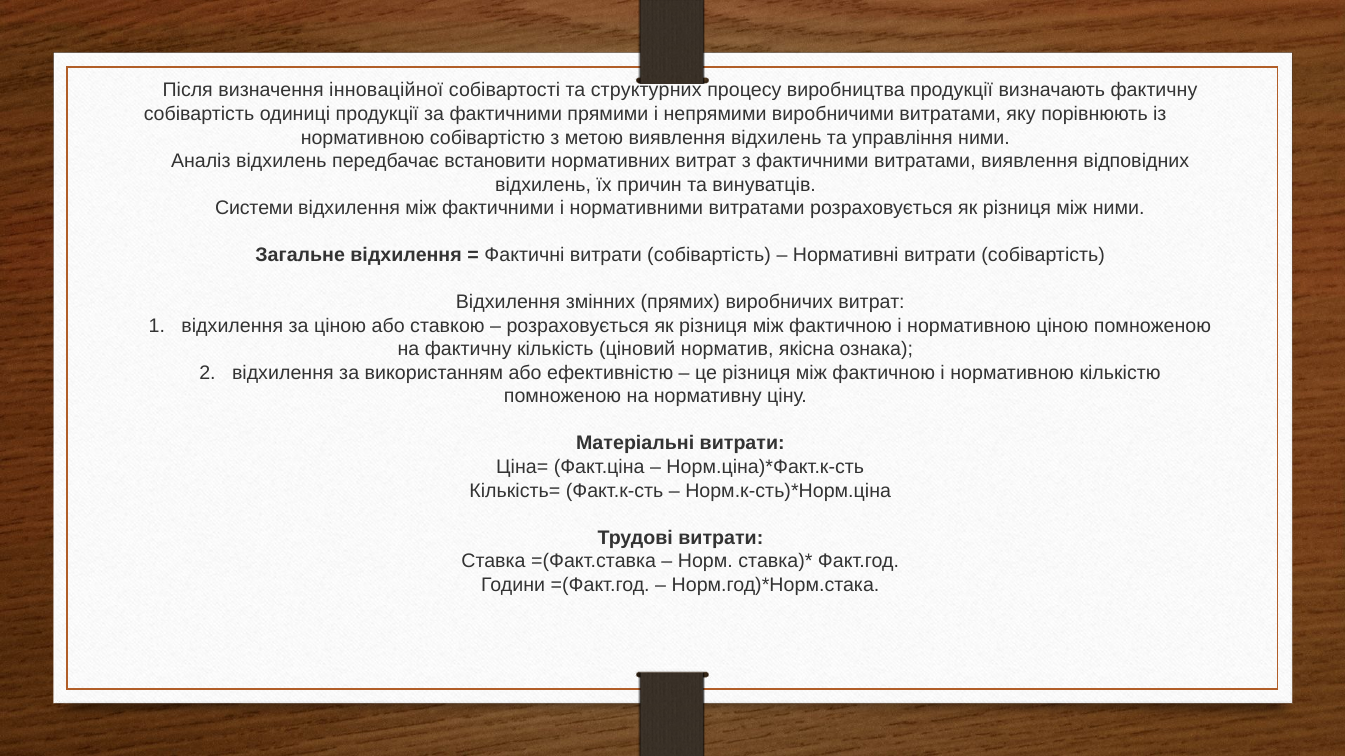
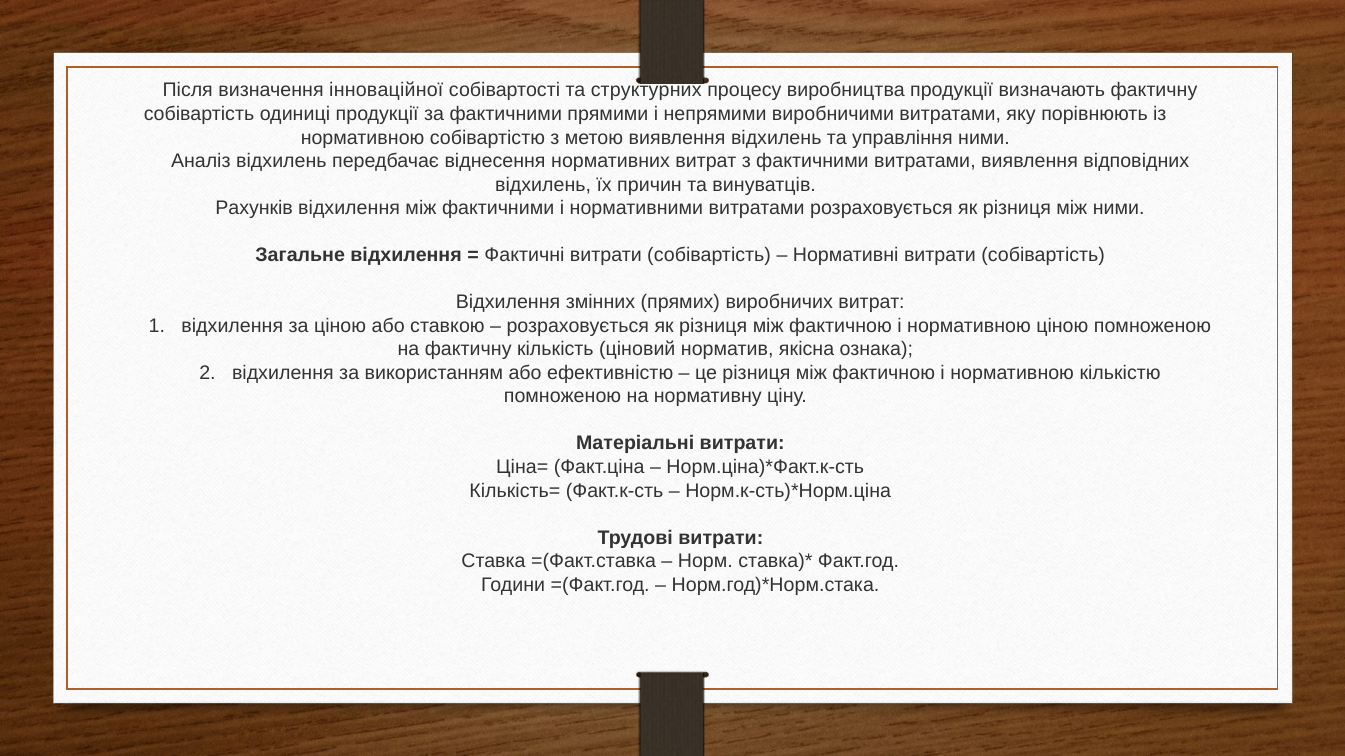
встановити: встановити -> віднесення (495, 161)
Системи: Системи -> Рахунків (254, 208)
